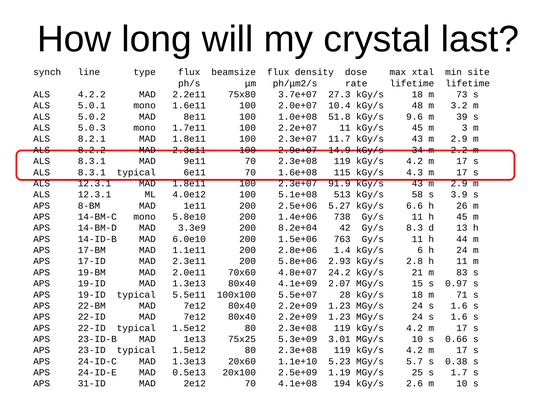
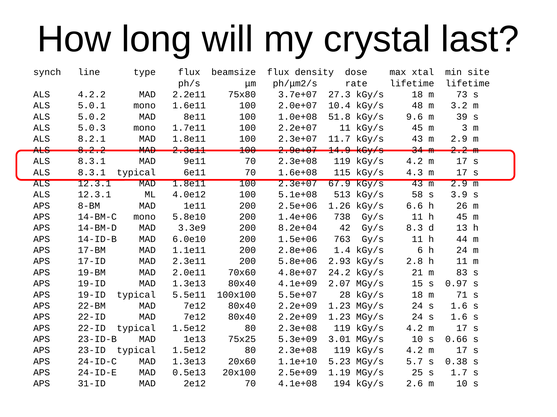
91.9: 91.9 -> 67.9 (339, 184)
5.27: 5.27 -> 1.26 (339, 206)
